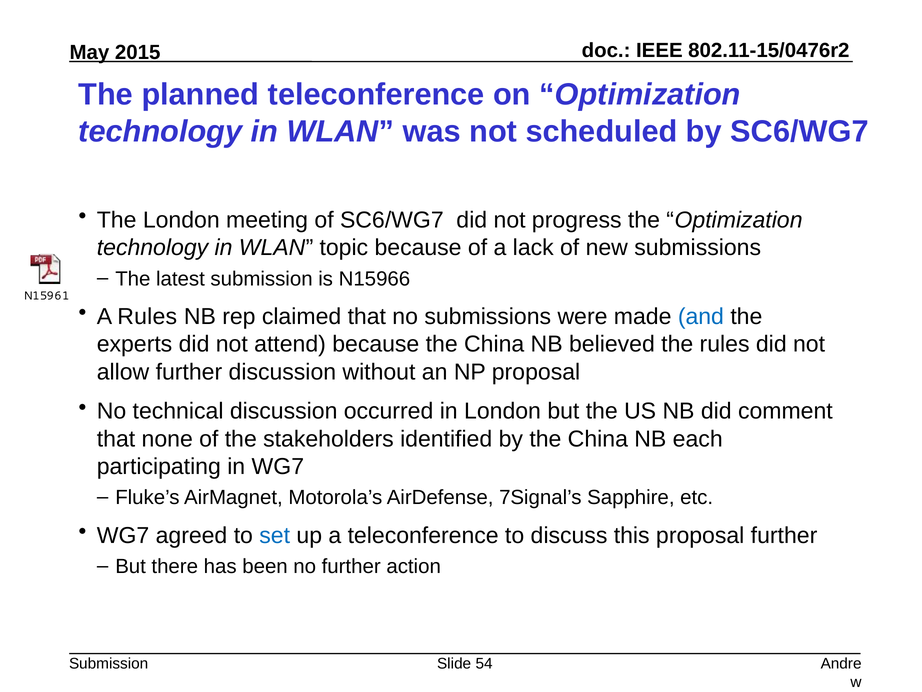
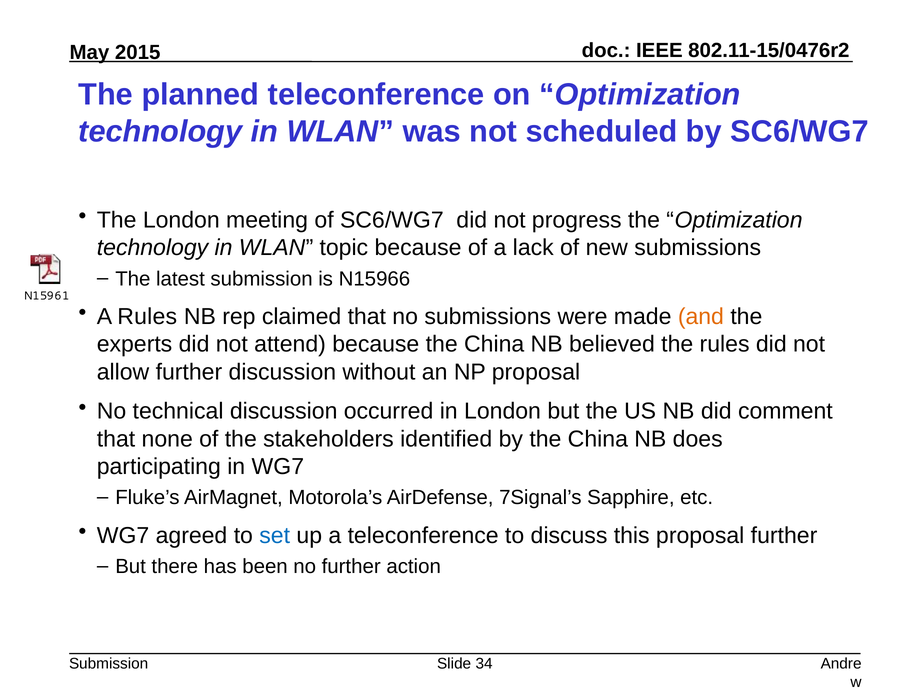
and colour: blue -> orange (701, 316)
each: each -> does (698, 439)
54: 54 -> 34 (484, 663)
